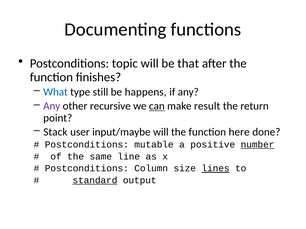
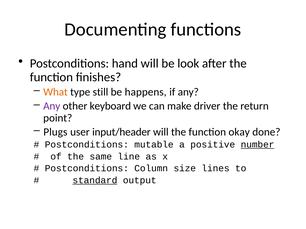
topic: topic -> hand (125, 64)
that: that -> look (188, 64)
What colour: blue -> orange (55, 92)
recursive: recursive -> keyboard (110, 106)
can underline: present -> none (157, 106)
result: result -> driver (207, 106)
Stack: Stack -> Plugs (55, 132)
input/maybe: input/maybe -> input/header (121, 132)
here: here -> okay (239, 132)
lines underline: present -> none (216, 169)
